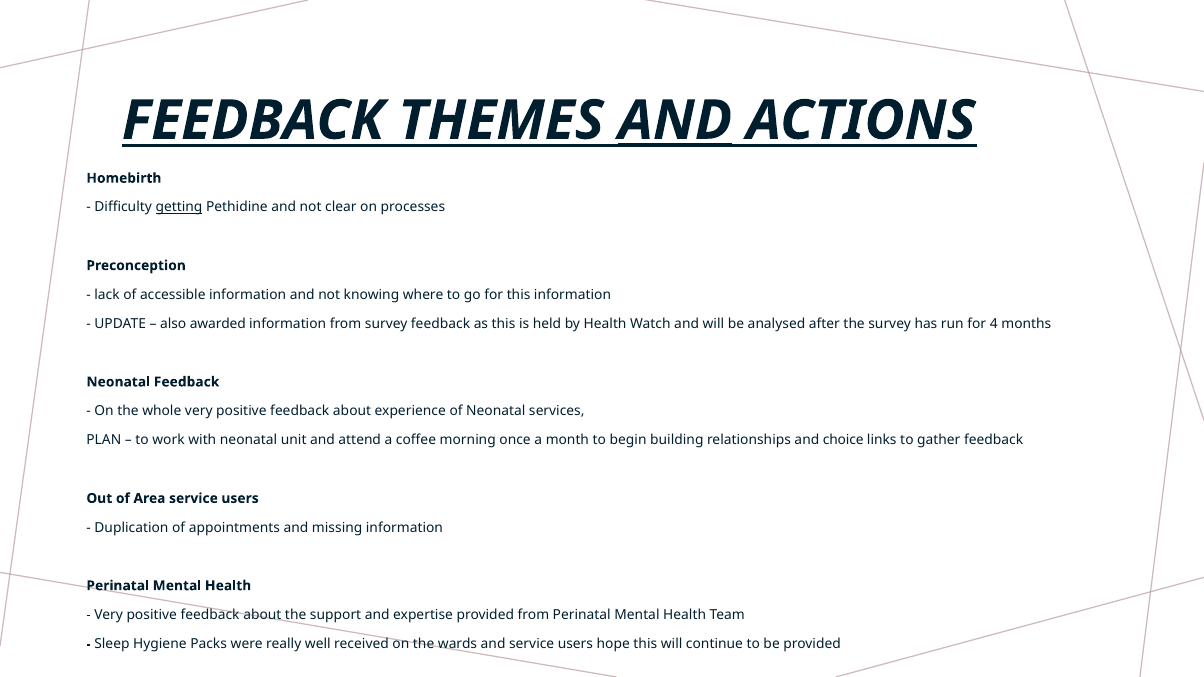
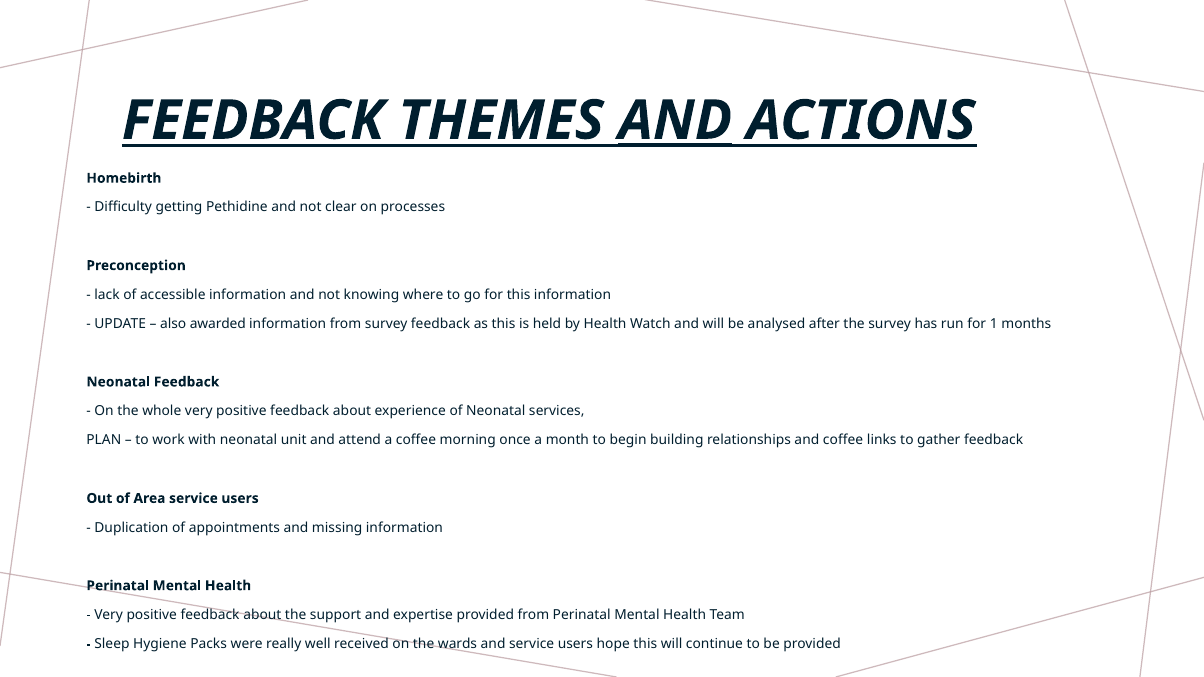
getting underline: present -> none (179, 207)
4: 4 -> 1 (994, 324)
and choice: choice -> coffee (843, 440)
